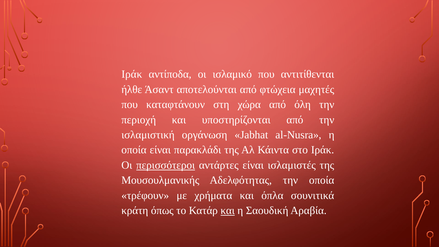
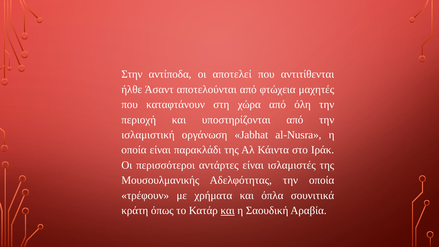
Ιράκ: Ιράκ -> Στην (132, 74)
ισλαμικό: ισλαμικό -> αποτελεί (232, 74)
περισσότεροι underline: present -> none (166, 165)
